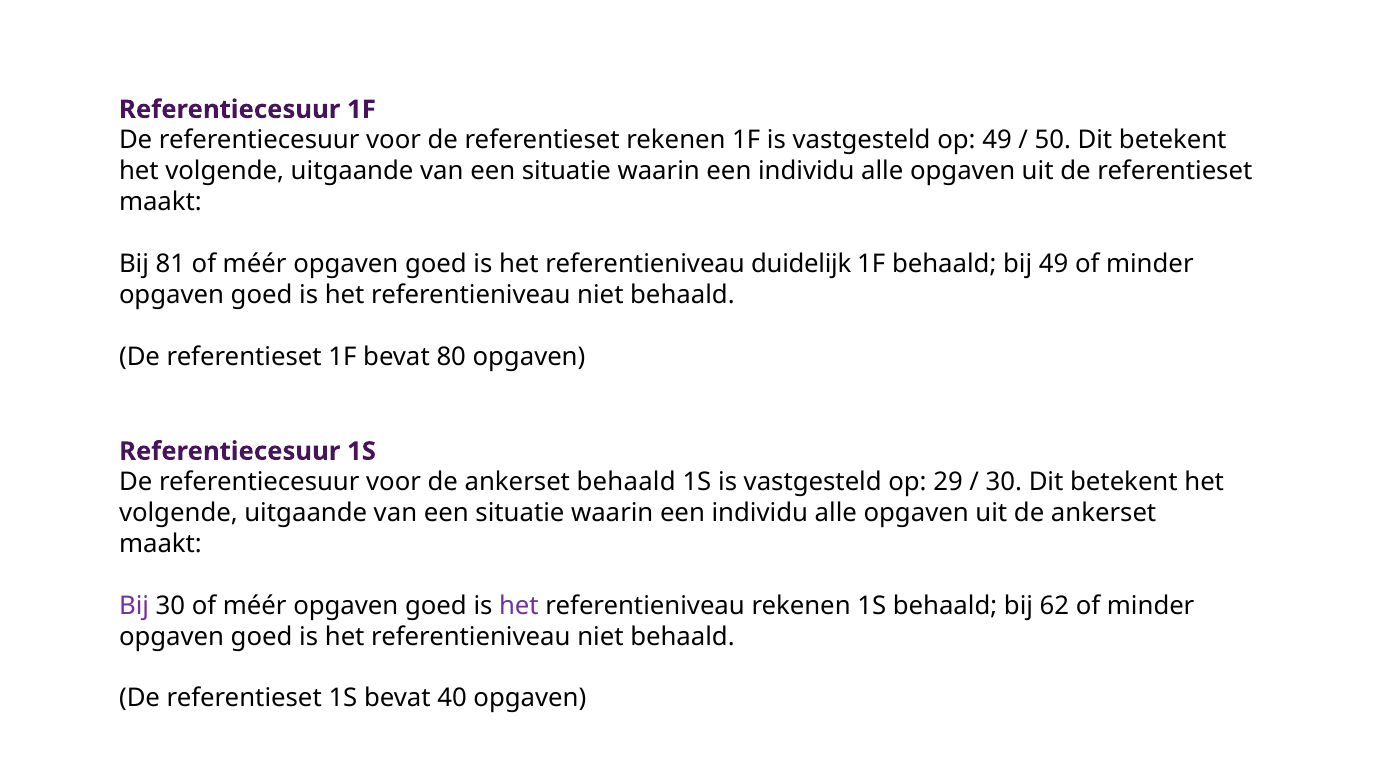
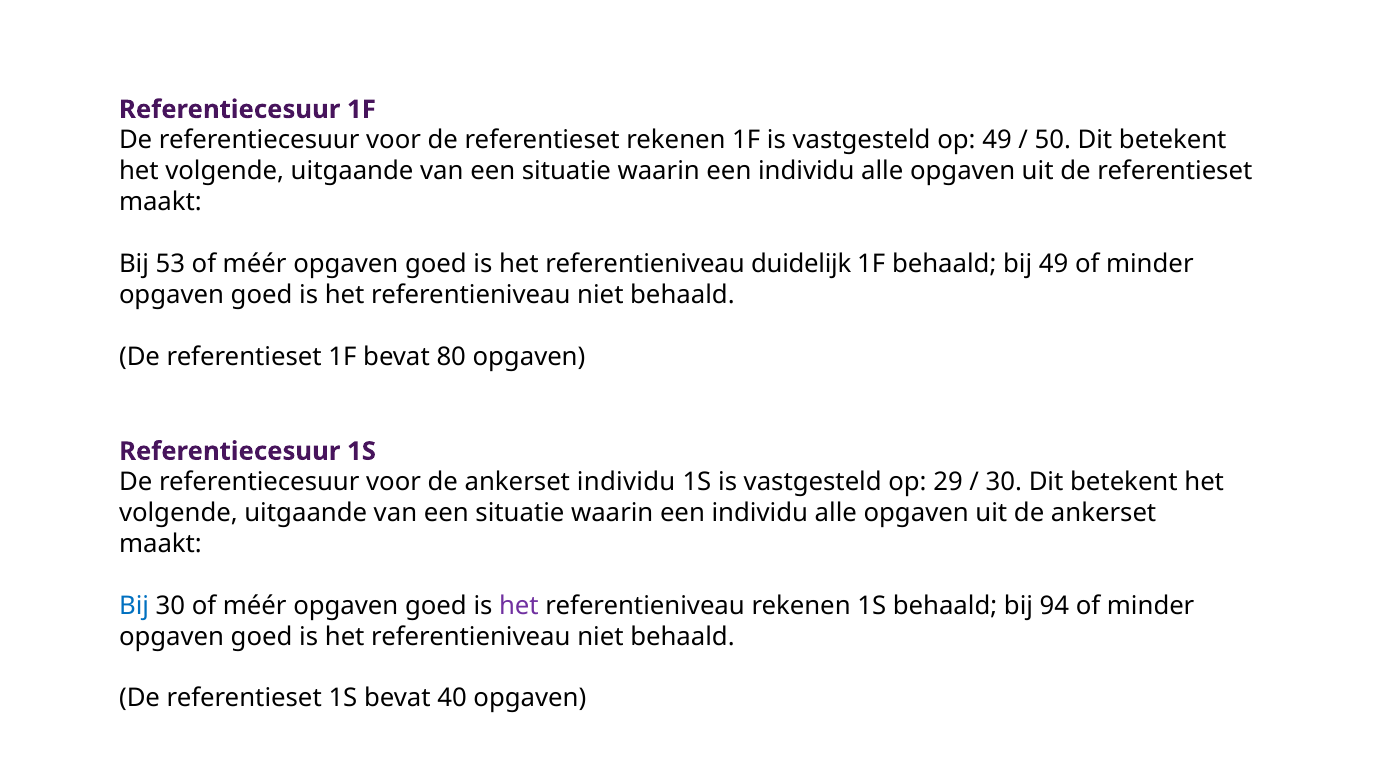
81: 81 -> 53 (170, 264)
ankerset behaald: behaald -> individu (626, 482)
Bij colour: purple -> blue (134, 606)
62: 62 -> 94 (1054, 606)
